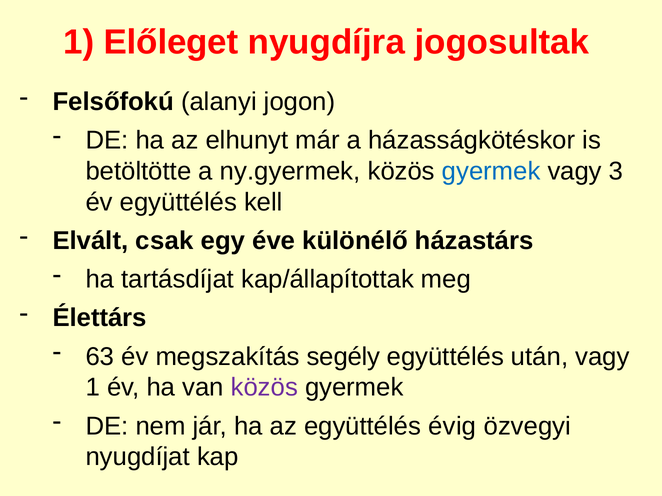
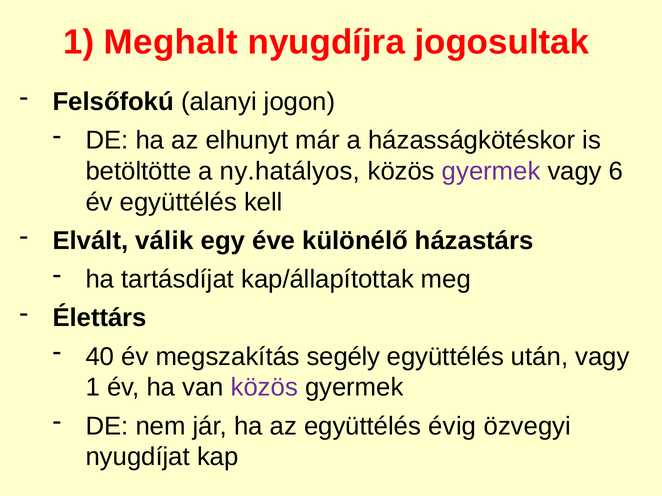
Előleget: Előleget -> Meghalt (171, 42)
ny.gyermek: ny.gyermek -> ny.hatályos (290, 172)
gyermek colour: blue -> purple (491, 172)
3: 3 -> 6 (616, 172)
csak: csak -> válik (164, 241)
63: 63 -> 40 (100, 357)
